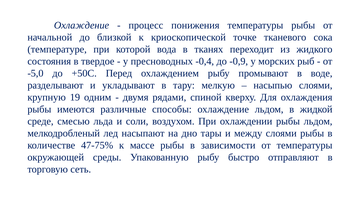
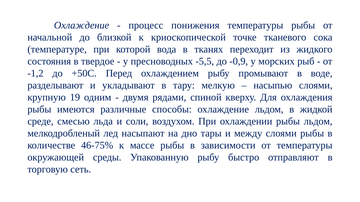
-0,4: -0,4 -> -5,5 (205, 61)
-5,0: -5,0 -> -1,2 (35, 74)
47-75%: 47-75% -> 46-75% (97, 146)
